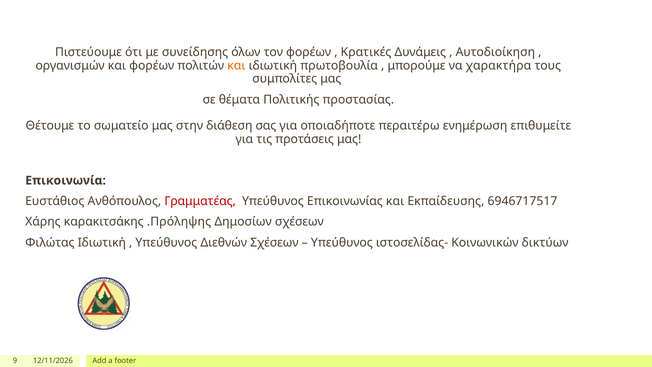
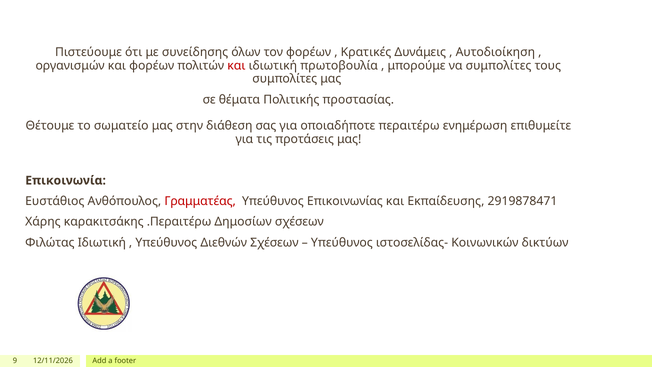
και colour: orange -> red (236, 66)
να χαρακτήρα: χαρακτήρα -> συμπολίτες (499, 66)
6946717517: 6946717517 -> 2919878471 (522, 201)
.Πρόληψης: .Πρόληψης -> .Περαιτέρω (179, 222)
